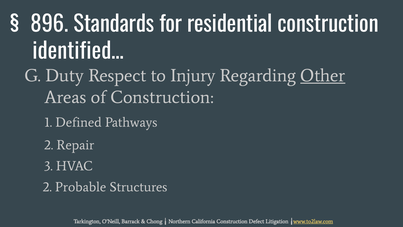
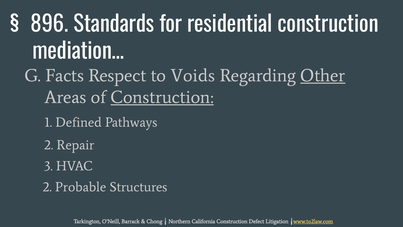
identified…: identified… -> mediation… (78, 51)
Duty: Duty -> Facts (65, 75)
Injury: Injury -> Voids (193, 75)
Construction underline: none -> present (162, 97)
